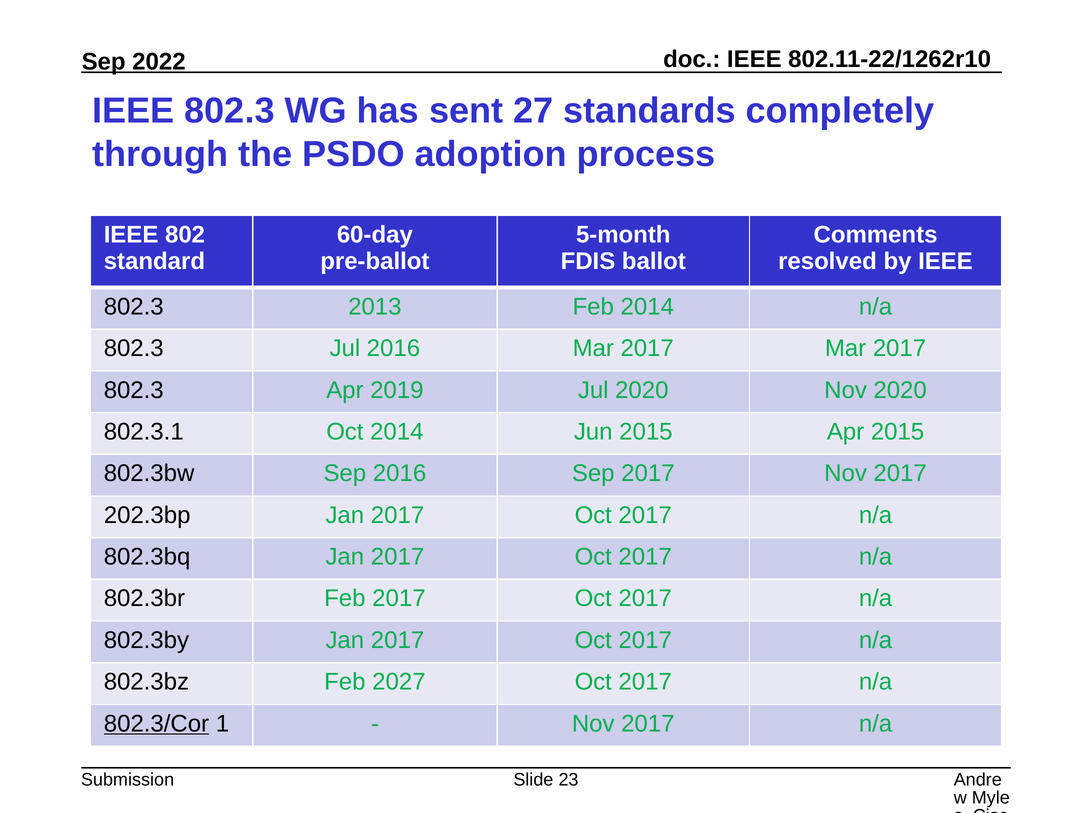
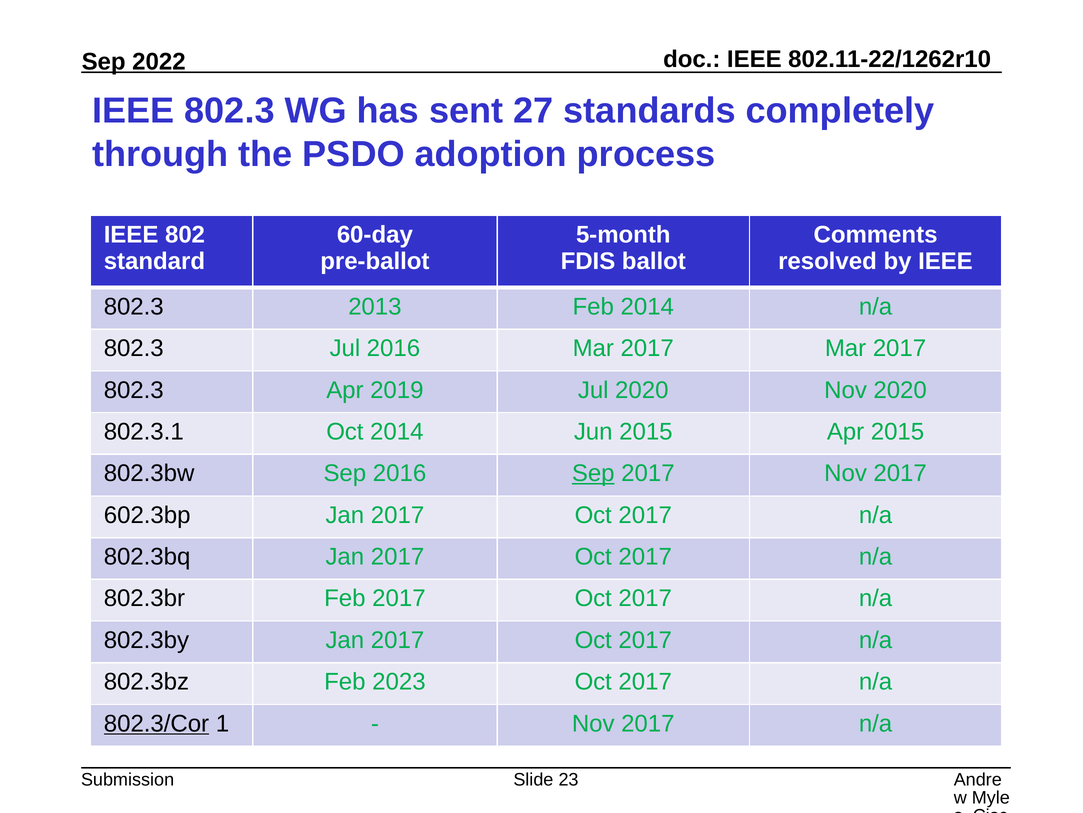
Sep underline: none -> present (593, 473)
202.3bp: 202.3bp -> 602.3bp (147, 515)
2027: 2027 -> 2023 (399, 681)
